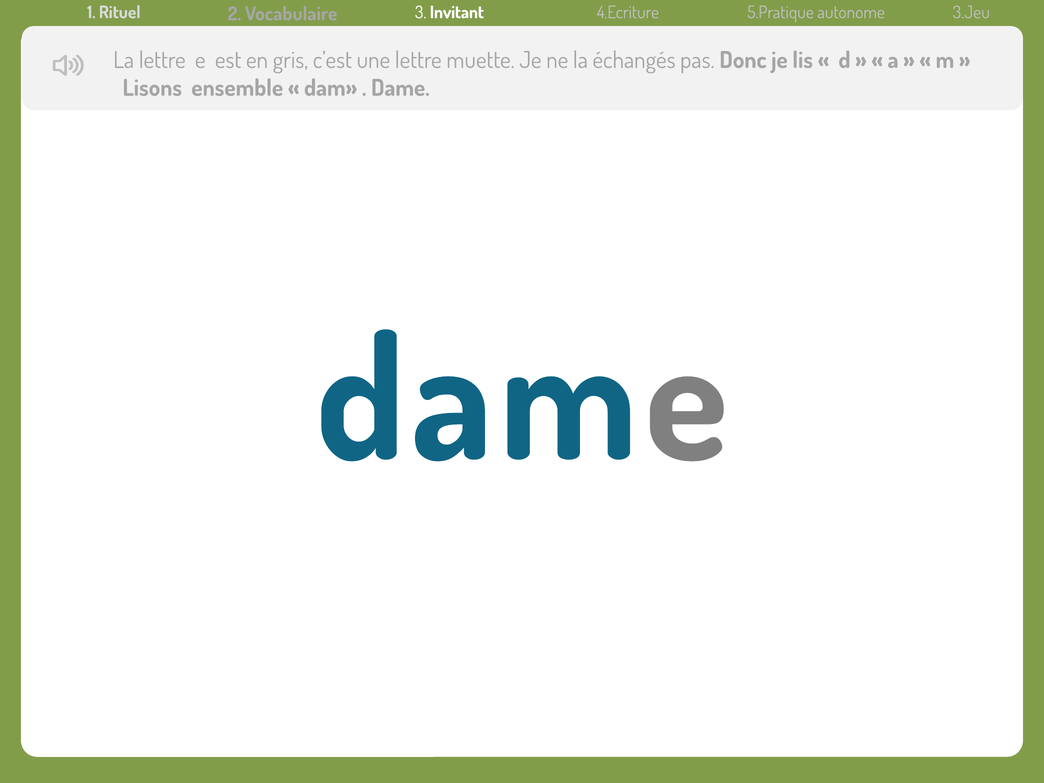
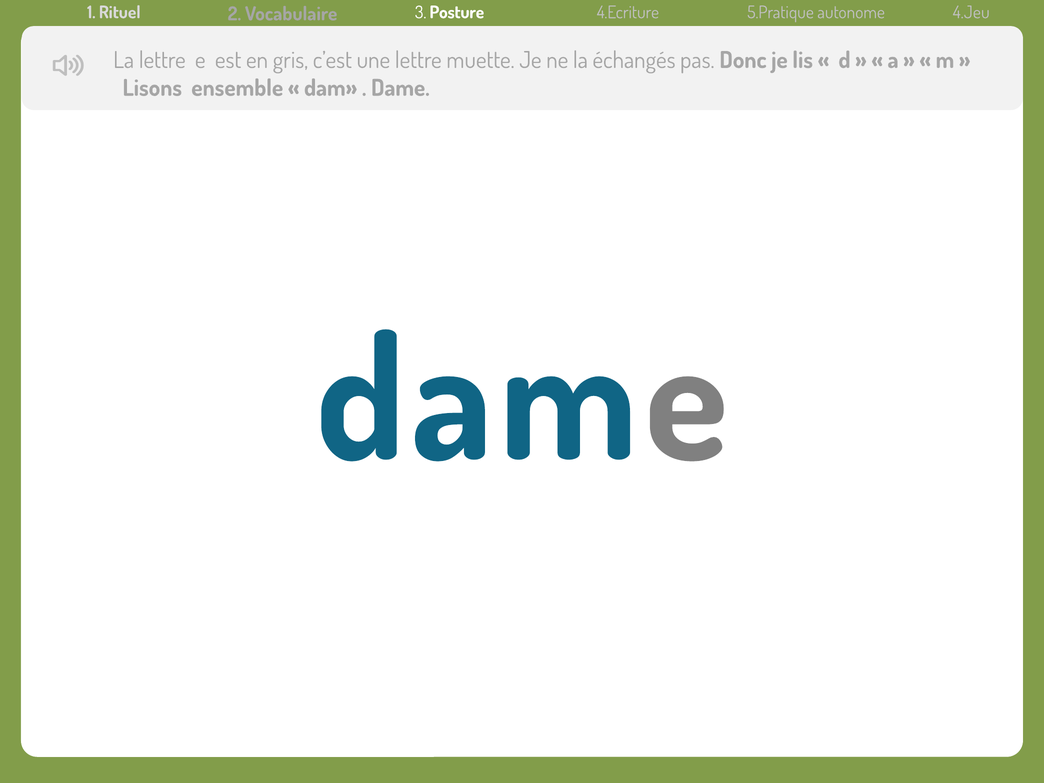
Invitant: Invitant -> Posture (457, 13)
3.Jeu: 3.Jeu -> 4.Jeu (971, 13)
